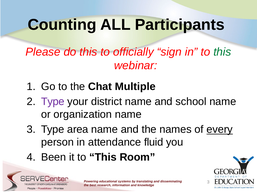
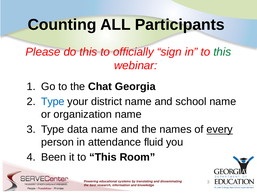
Multiple: Multiple -> Georgia (135, 86)
Type colour: purple -> blue (53, 101)
area: area -> data (78, 129)
